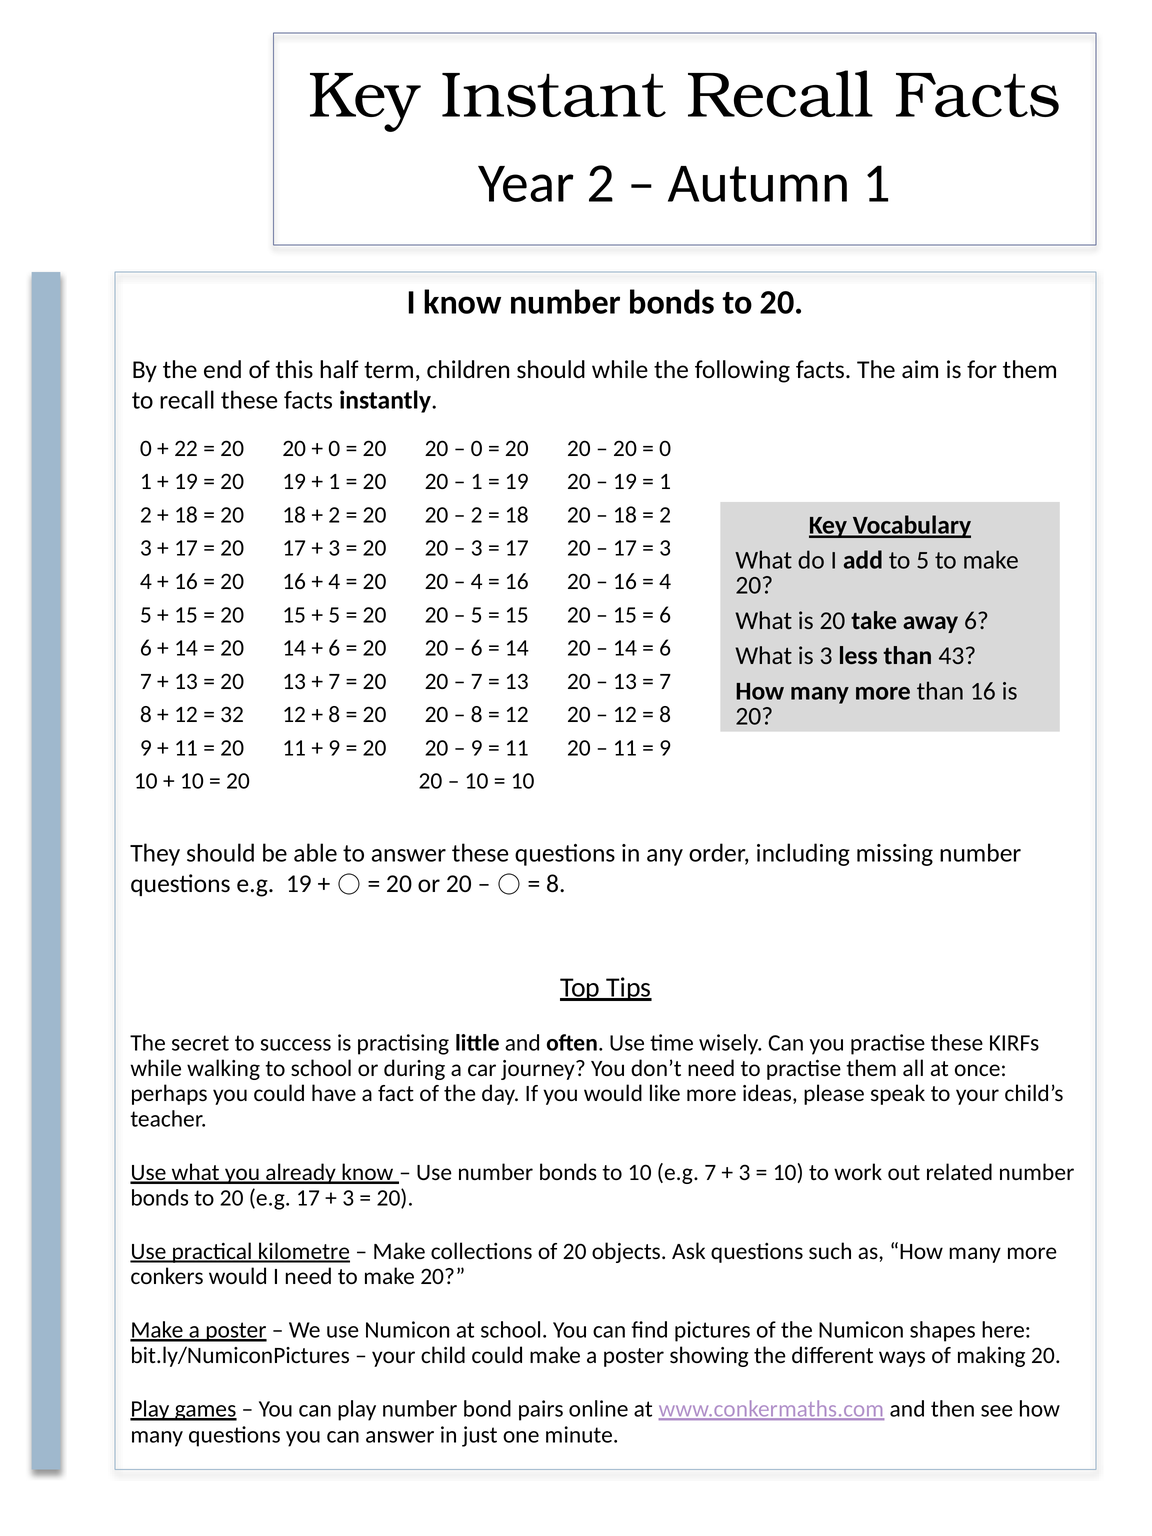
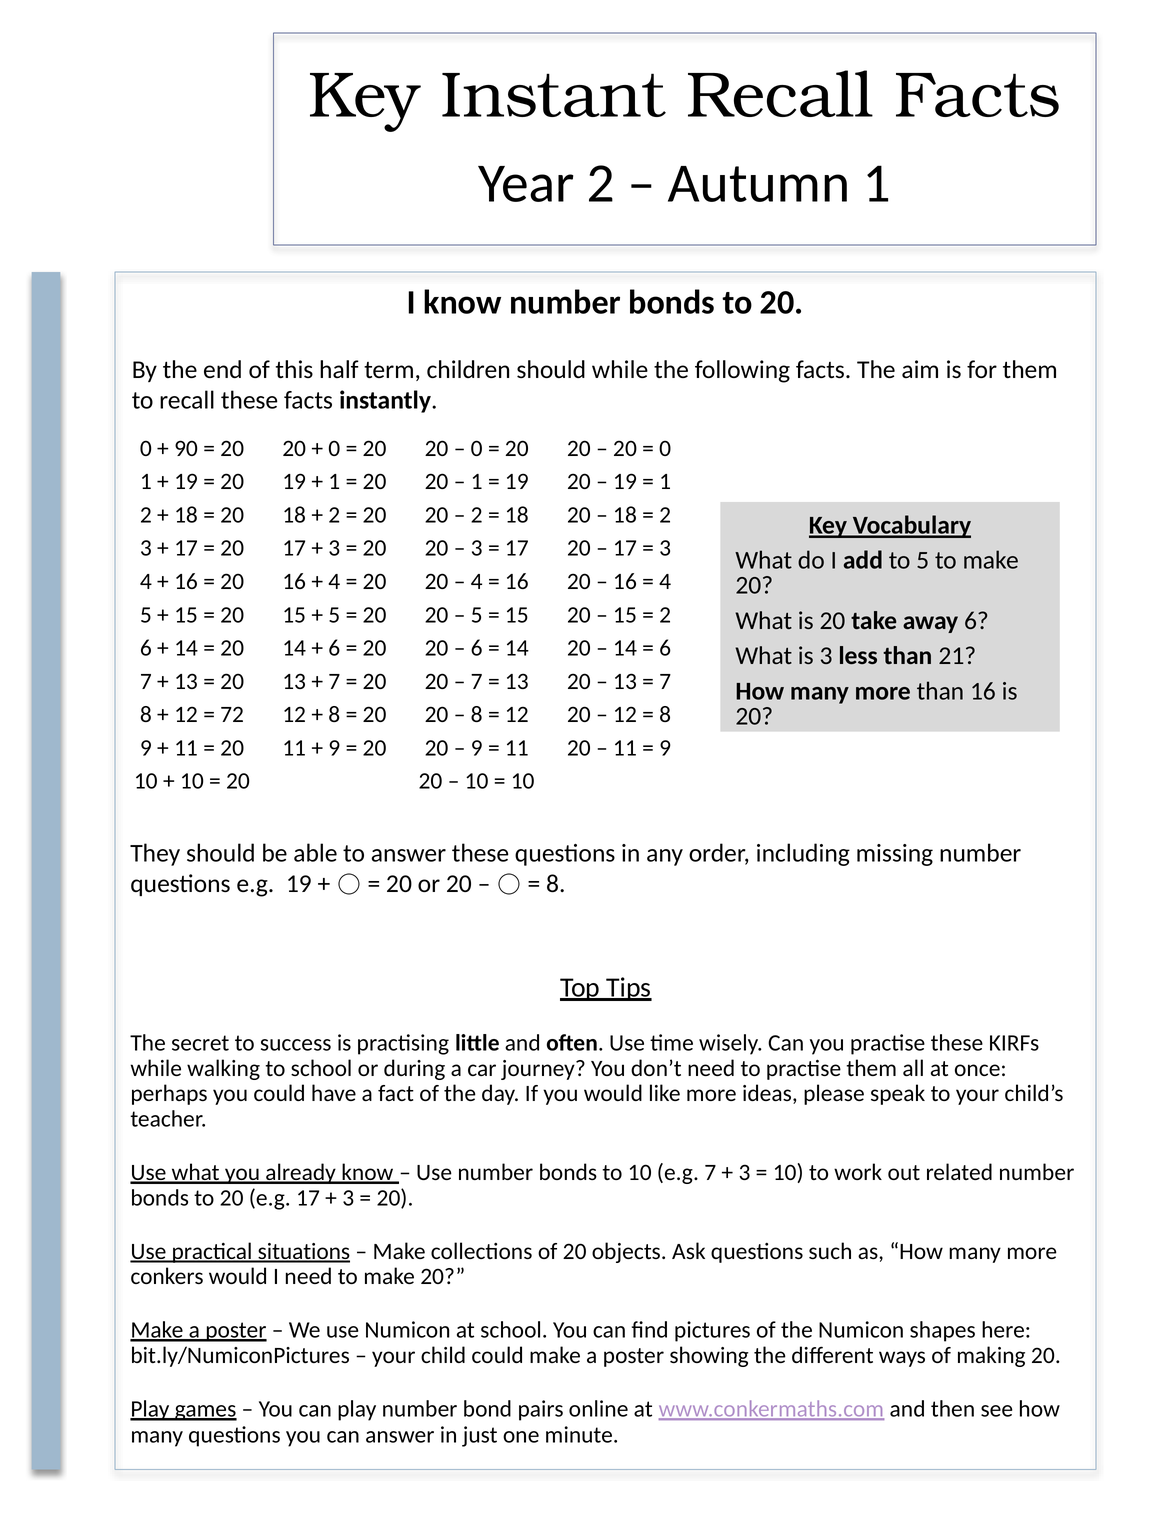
22: 22 -> 90 (186, 448)
6: 6 -> 2 (665, 615)
43: 43 -> 21 (957, 656)
32: 32 -> 72 (232, 715)
kilometre: kilometre -> situations (304, 1251)
